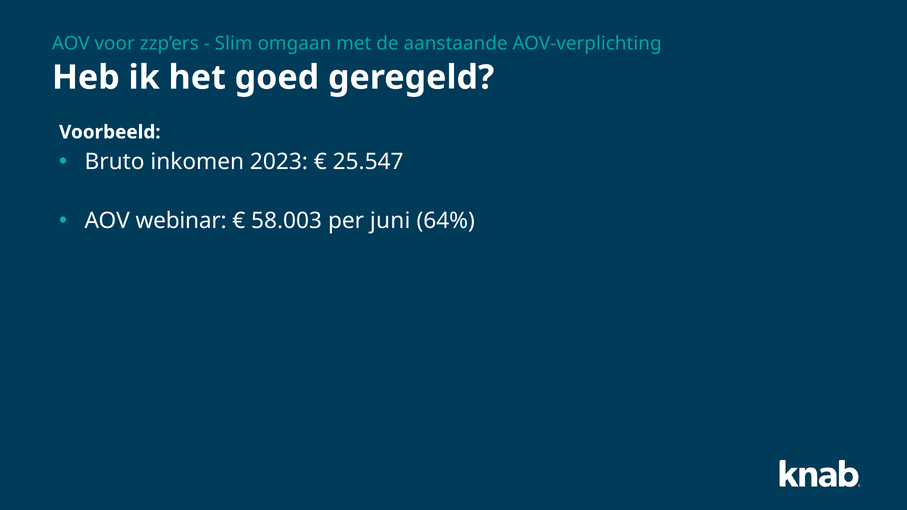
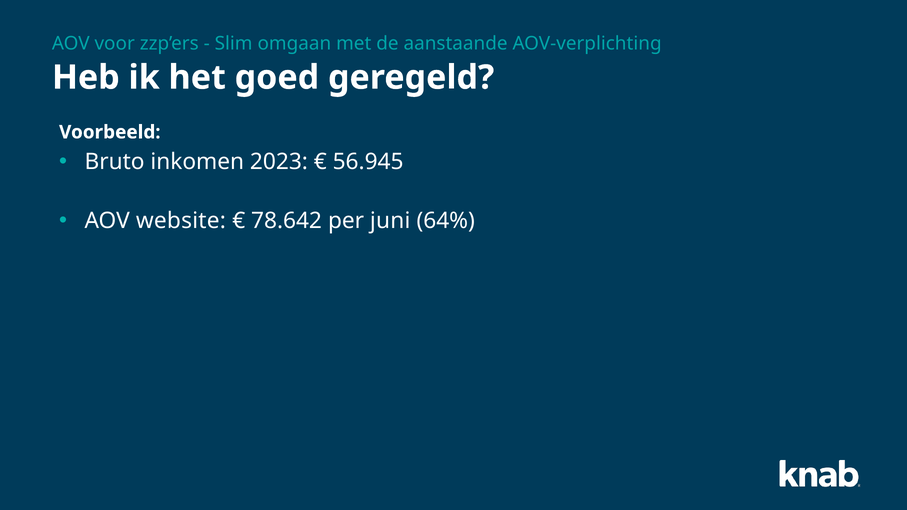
25.547: 25.547 -> 56.945 (368, 162)
webinar: webinar -> website (181, 221)
58.003: 58.003 -> 78.642 (287, 221)
